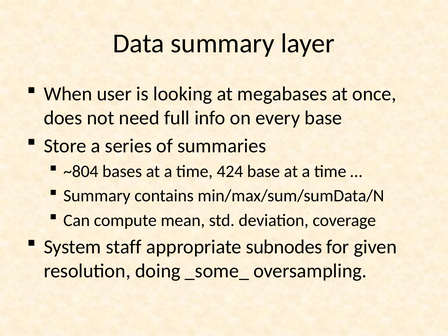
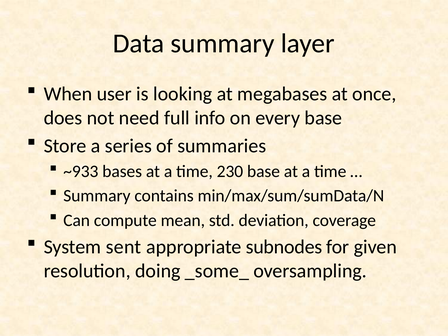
~804: ~804 -> ~933 (81, 171)
424: 424 -> 230 (230, 171)
staff: staff -> sent (124, 247)
